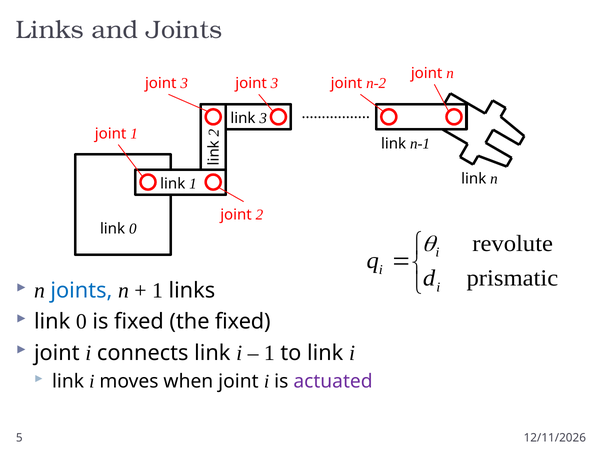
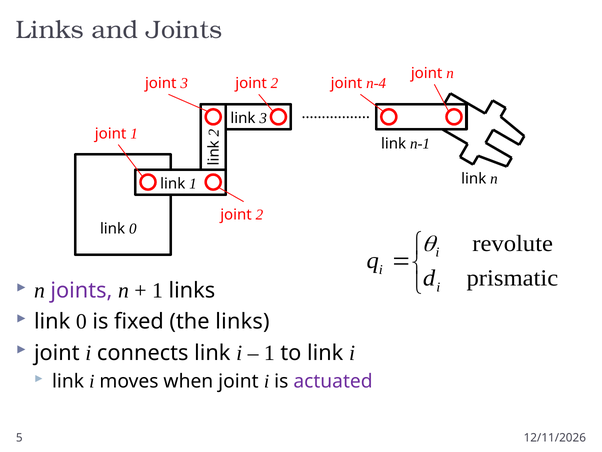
3 joint 3: 3 -> 2 (274, 83)
n-2: n-2 -> n-4 (376, 83)
joints colour: blue -> purple (81, 290)
the fixed: fixed -> links (243, 321)
